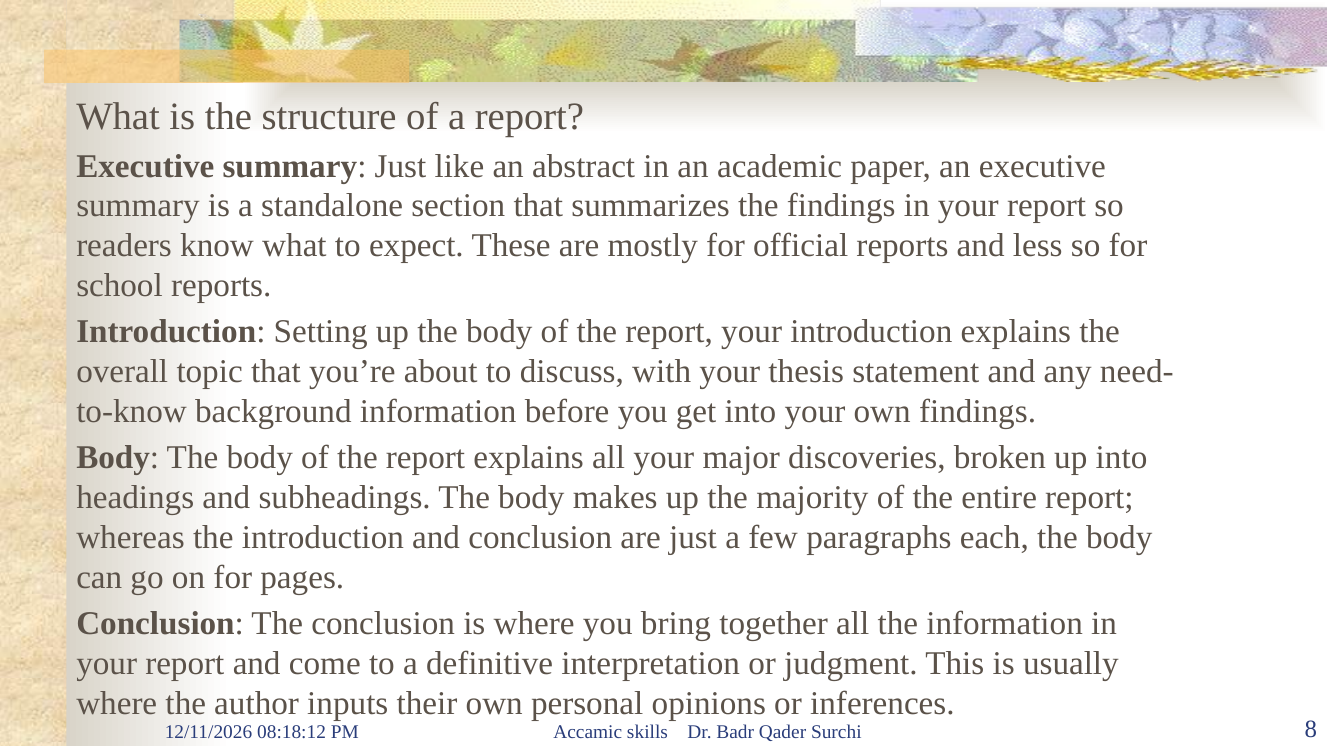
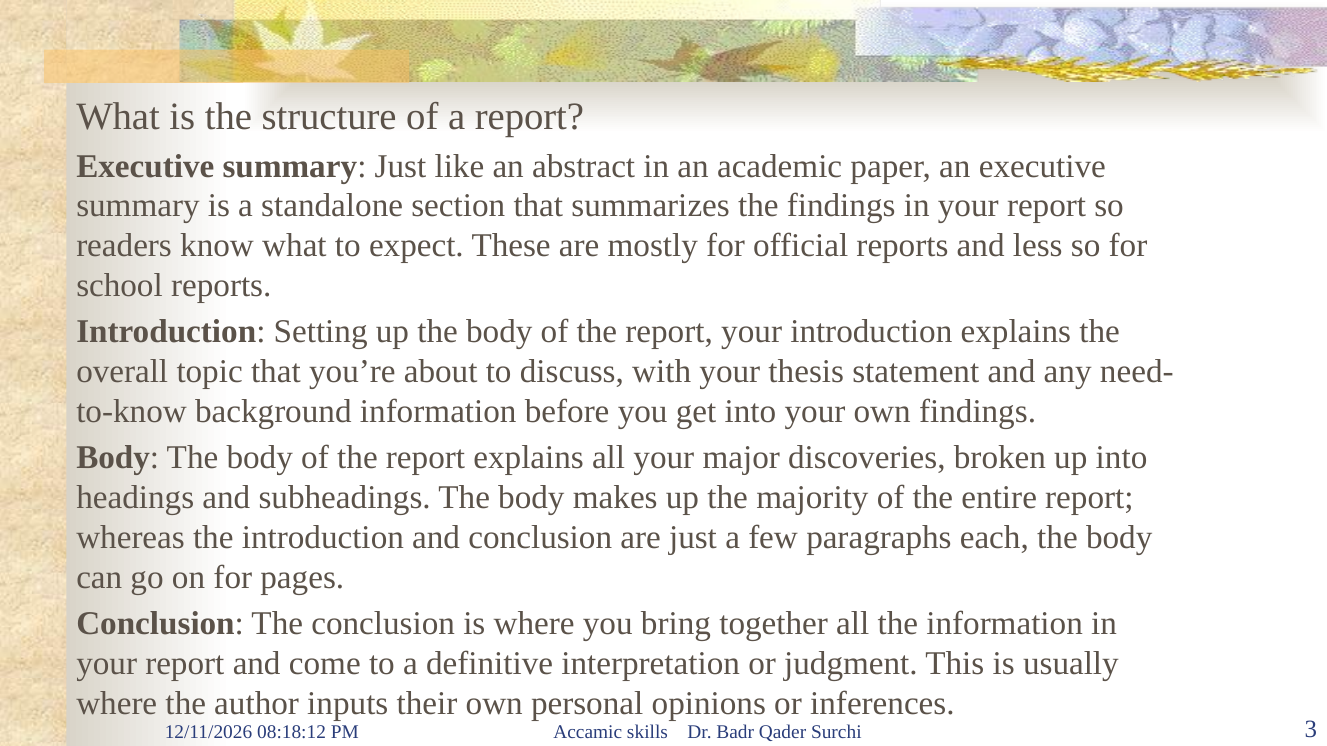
8: 8 -> 3 (1311, 730)
